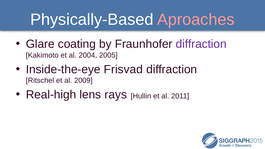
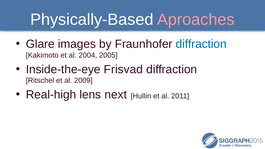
coating: coating -> images (77, 44)
diffraction colour: purple -> blue (201, 44)
rays: rays -> next (116, 95)
